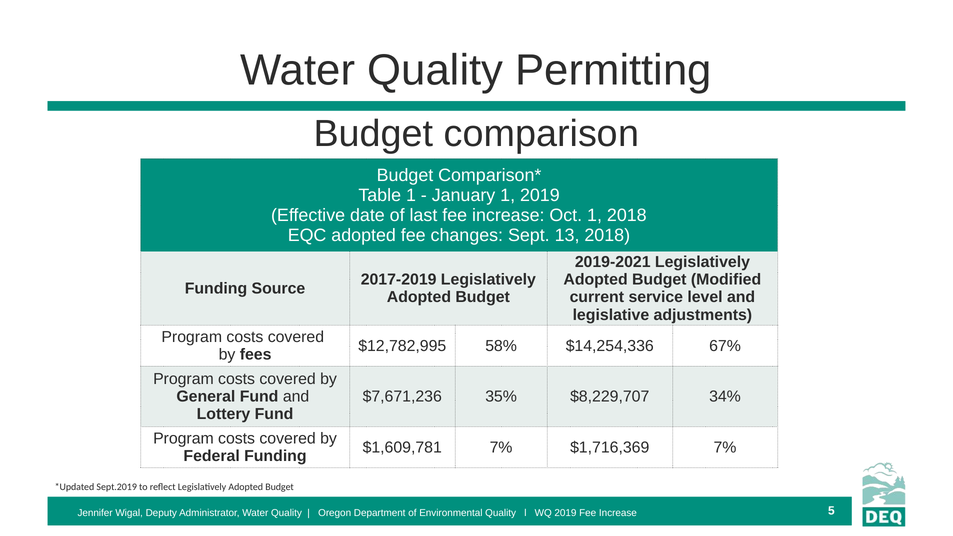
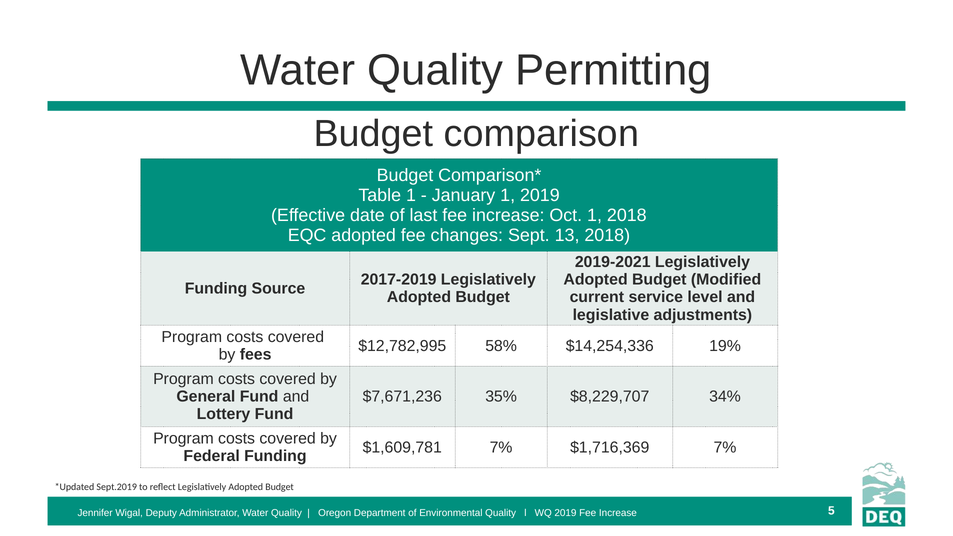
67%: 67% -> 19% (725, 346)
